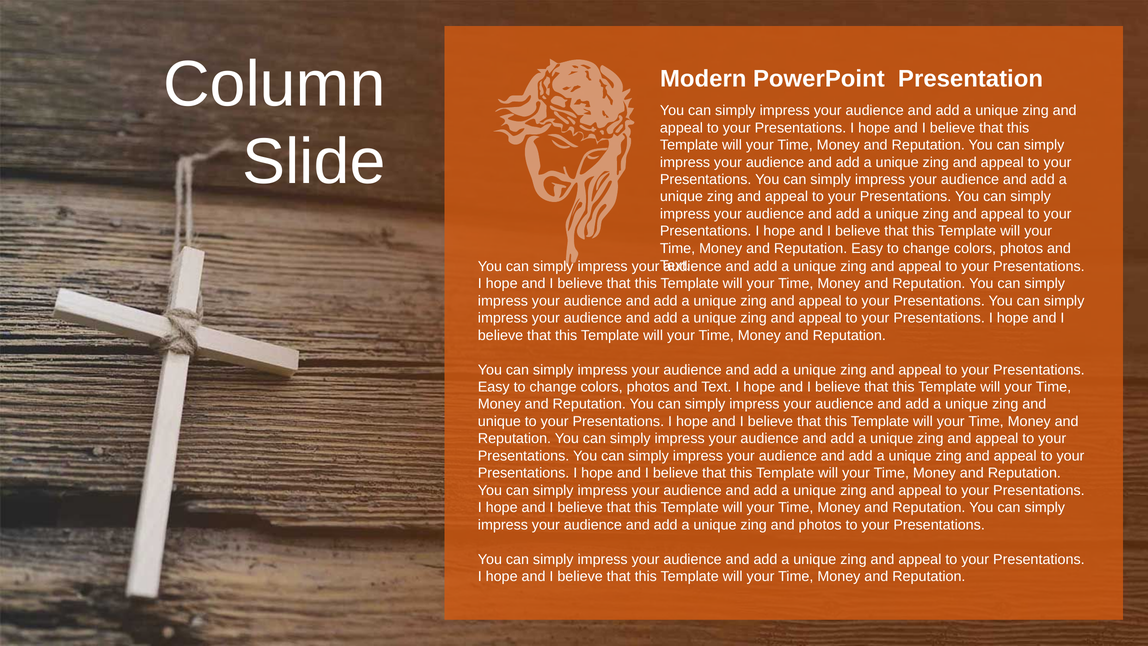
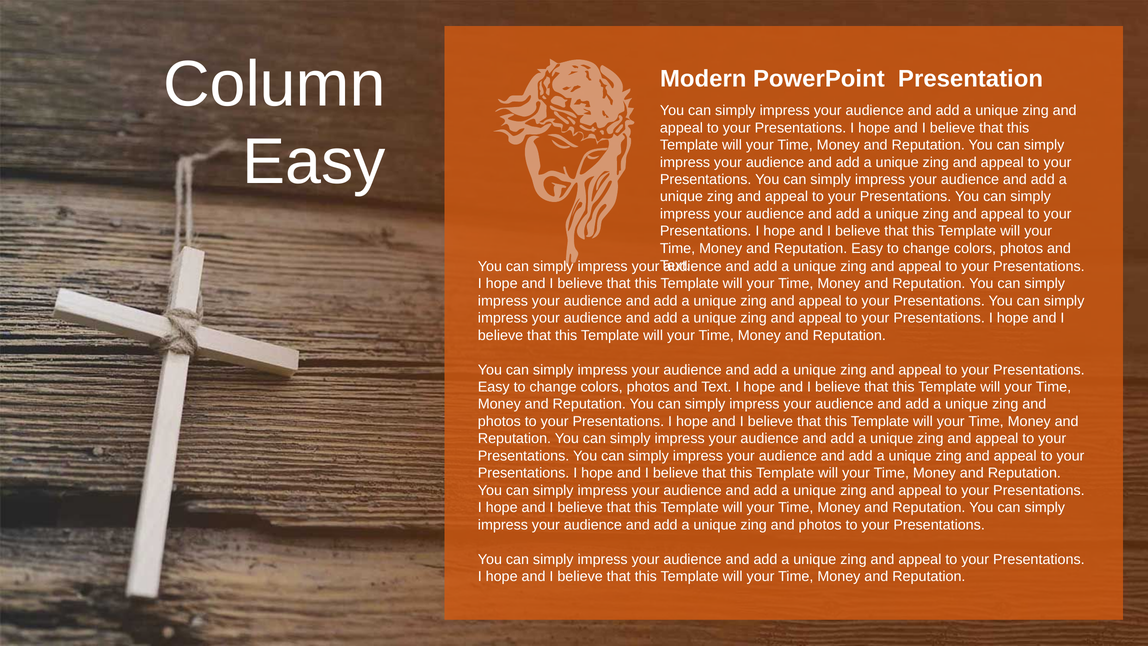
Slide: Slide -> Easy (314, 162)
unique: unique -> photos (499, 421)
